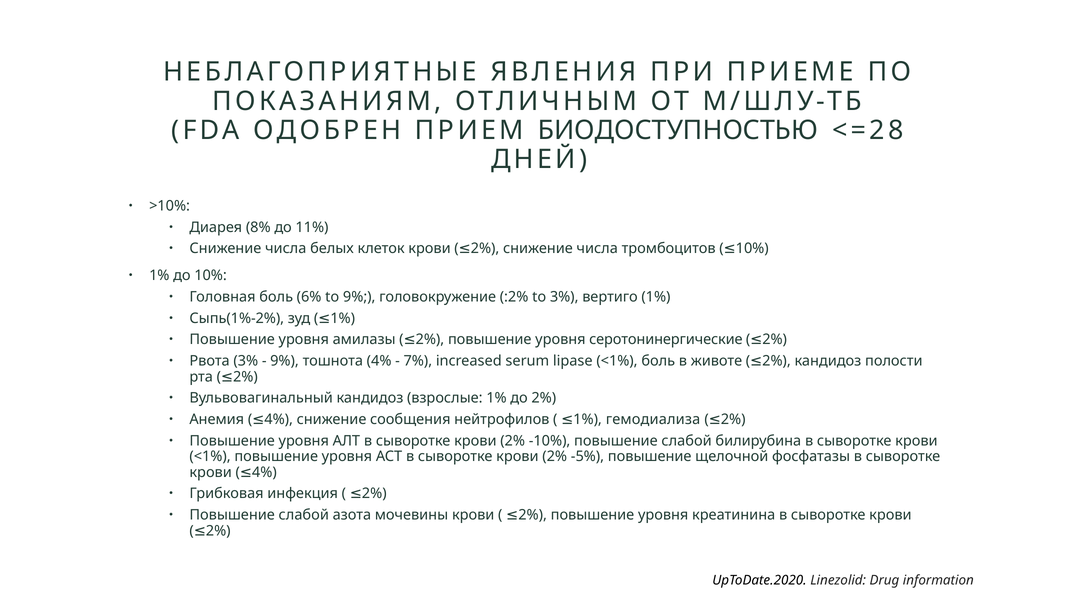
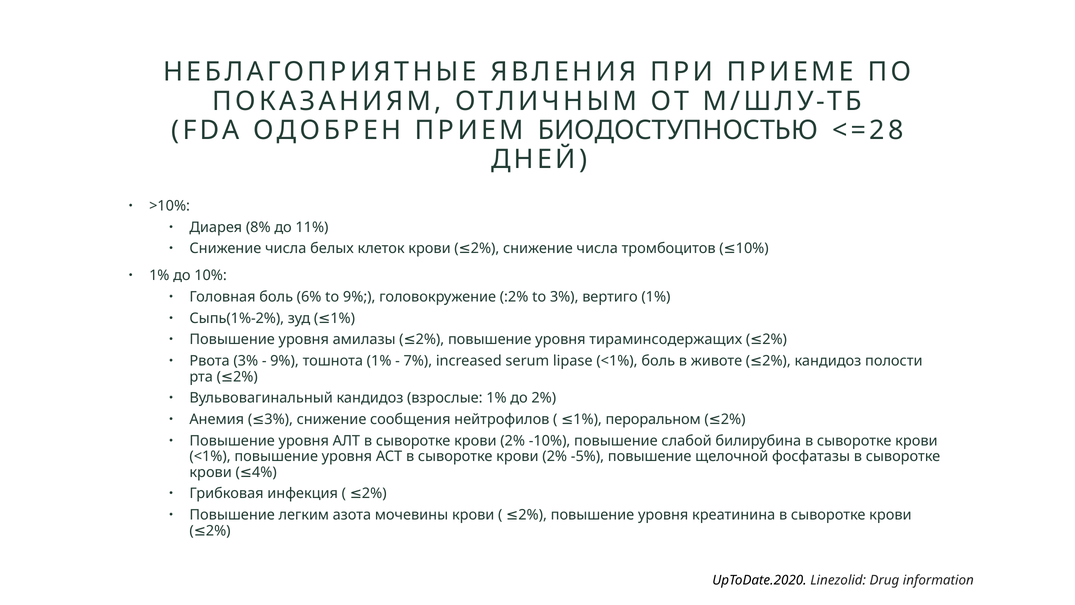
серотонинергические: серотонинергические -> тираминсодержащих (666, 339)
тошнота 4%: 4% -> 1% (379, 361)
гемодиализа: гемодиализа -> пероральном (653, 419)
4%: 4% -> 3% (279, 419)
слабой: слабой -> легким (304, 515)
